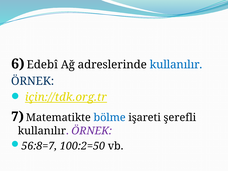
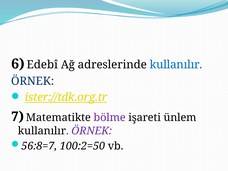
için://tdk.org.tr: için://tdk.org.tr -> ister://tdk.org.tr (66, 97)
bölme colour: blue -> purple (110, 117)
şerefli: şerefli -> ünlem (180, 117)
